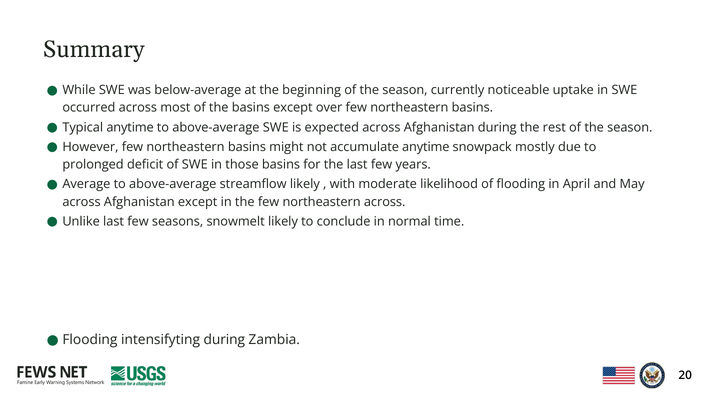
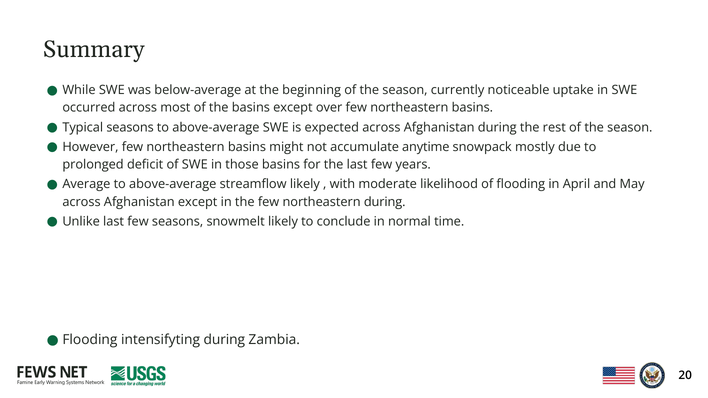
Typical anytime: anytime -> seasons (130, 127)
northeastern across: across -> during (385, 202)
